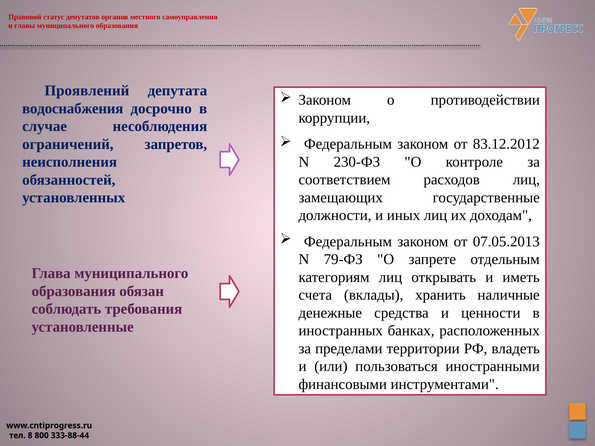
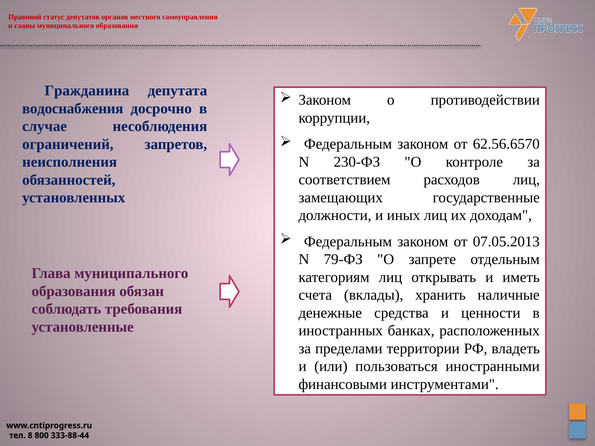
Проявлений: Проявлений -> Гражданина (87, 91)
83.12.2012: 83.12.2012 -> 62.56.6570 (506, 144)
